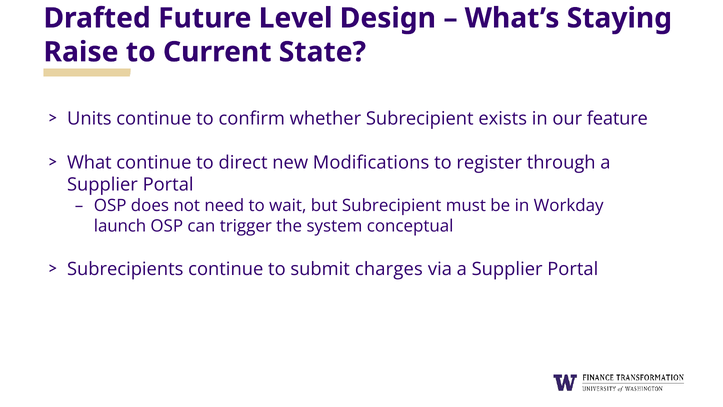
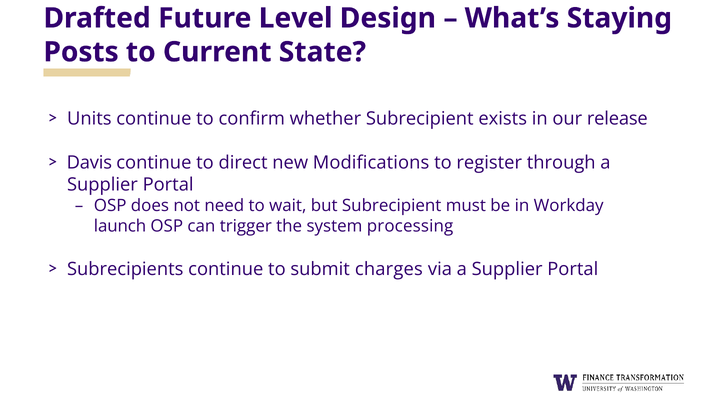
Raise: Raise -> Posts (81, 52)
feature: feature -> release (617, 118)
What: What -> Davis (89, 162)
conceptual: conceptual -> processing (410, 226)
